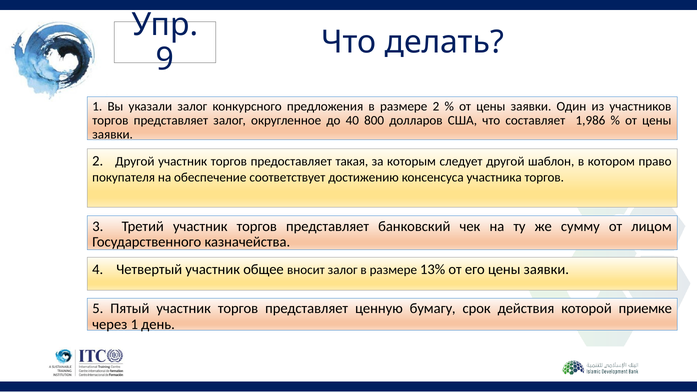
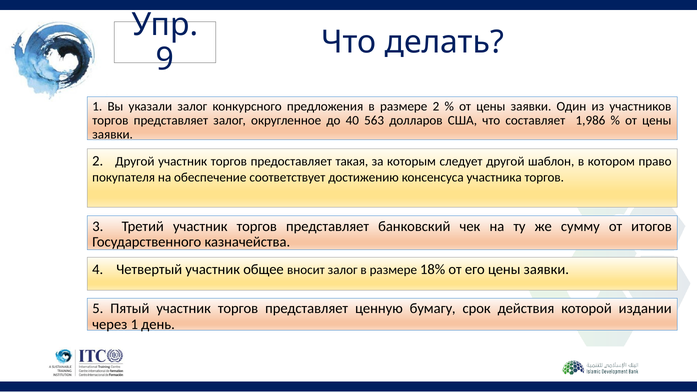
800: 800 -> 563 (374, 120)
лицом: лицом -> итогов (652, 226)
13%: 13% -> 18% (433, 269)
приемке: приемке -> издании (645, 309)
